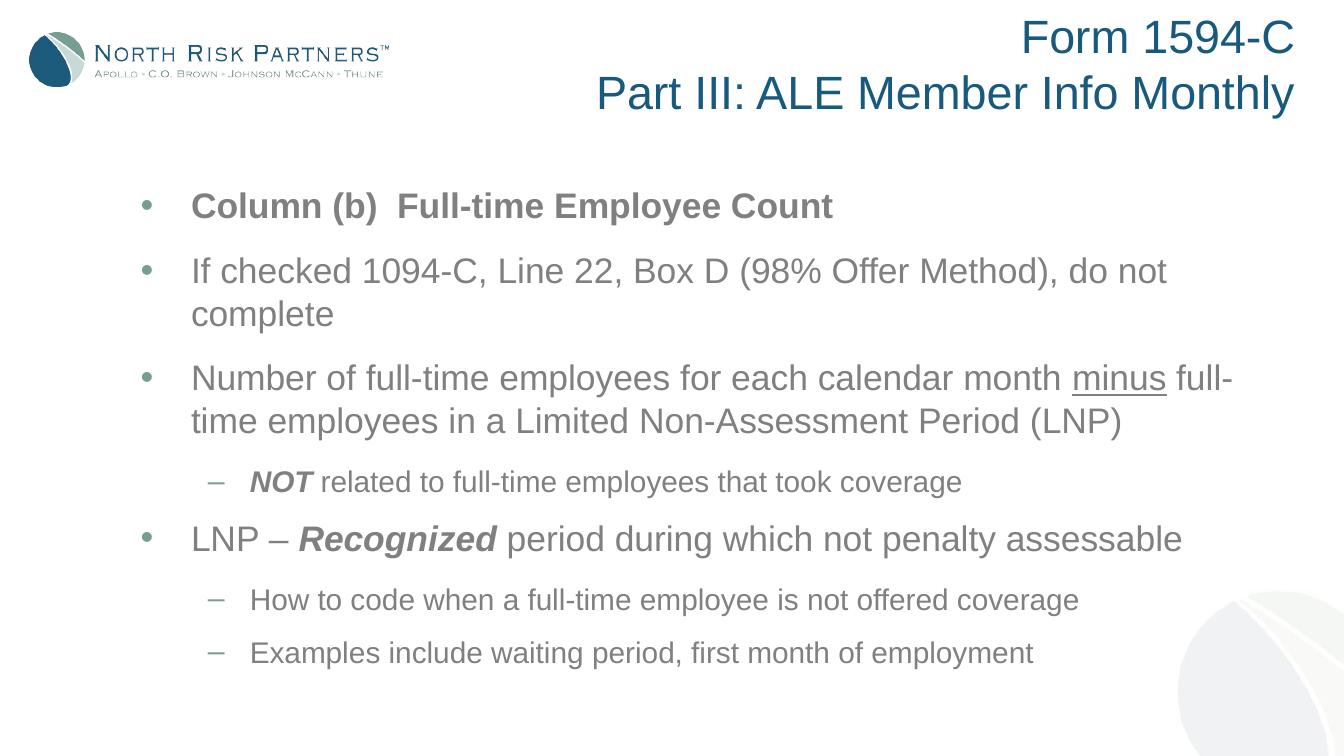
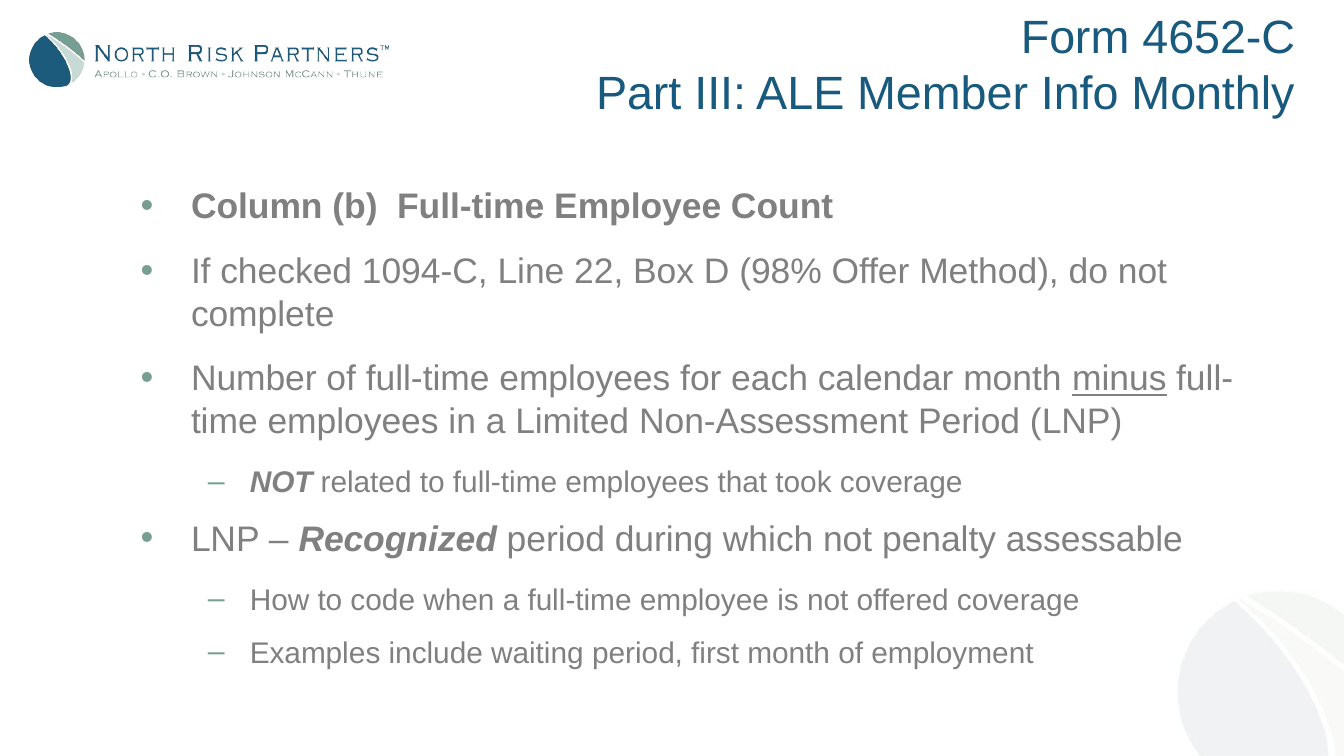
1594-C: 1594-C -> 4652-C (1219, 38)
